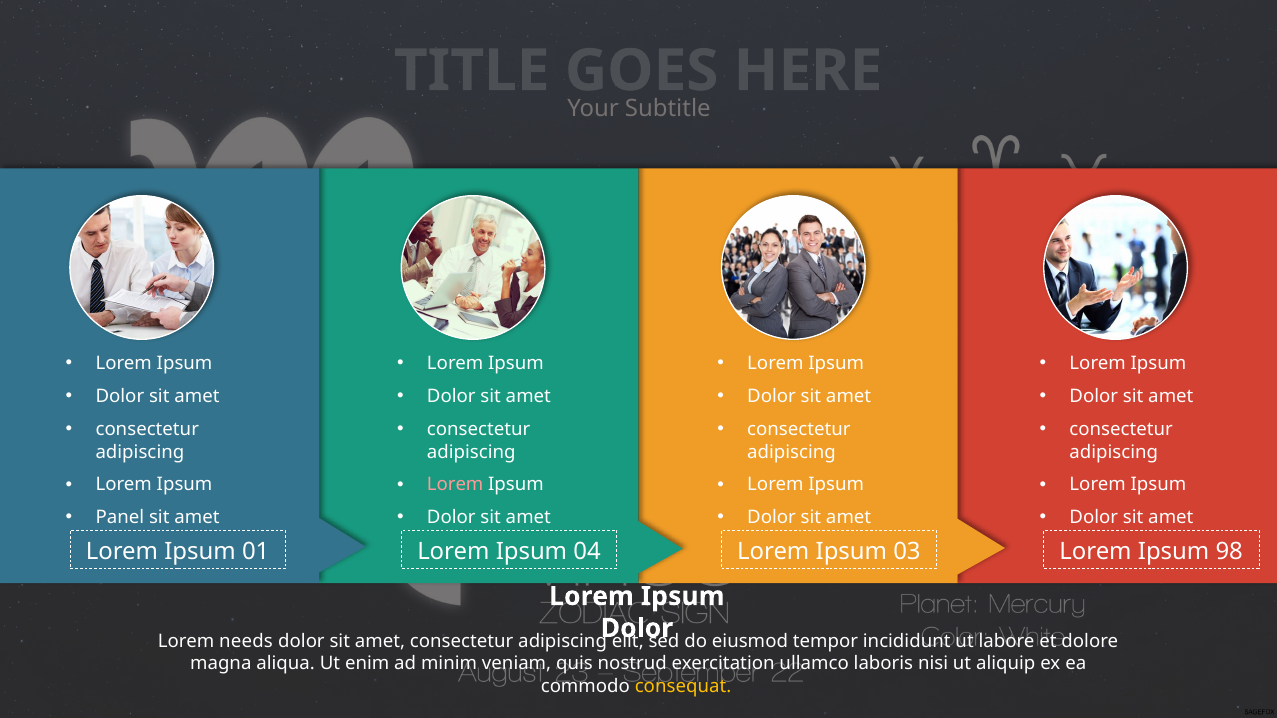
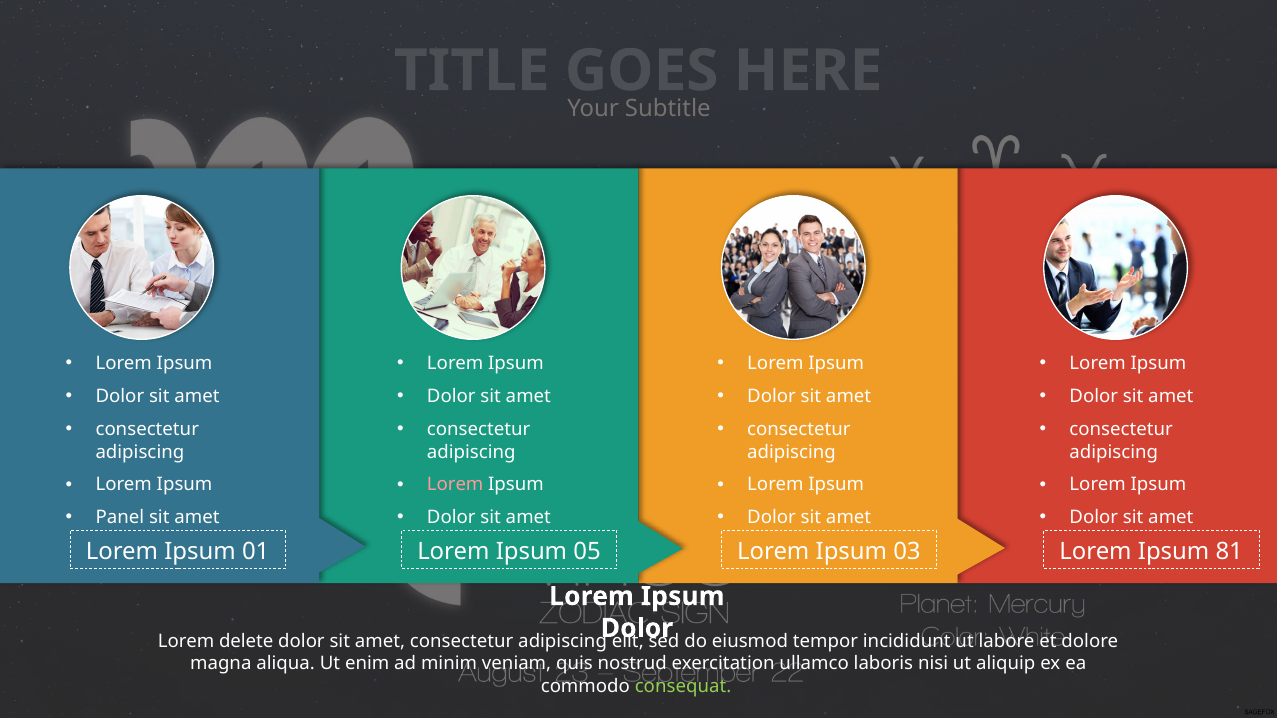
04: 04 -> 05 (587, 551)
98: 98 -> 81 (1229, 551)
needs: needs -> delete (246, 642)
consequat colour: yellow -> light green (683, 686)
